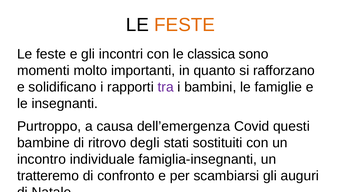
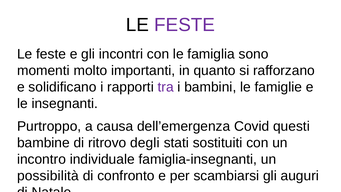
FESTE colour: orange -> purple (185, 25)
classica: classica -> famiglia (211, 54)
tratteremo: tratteremo -> possibilità (48, 176)
